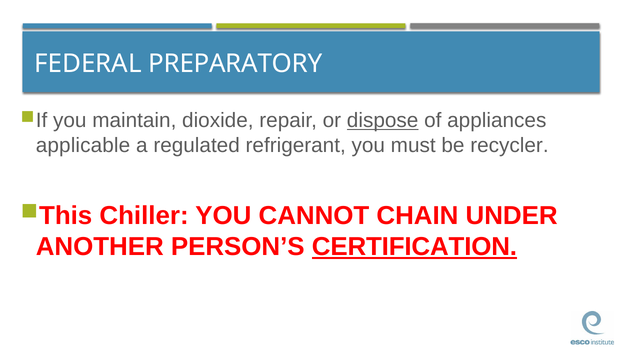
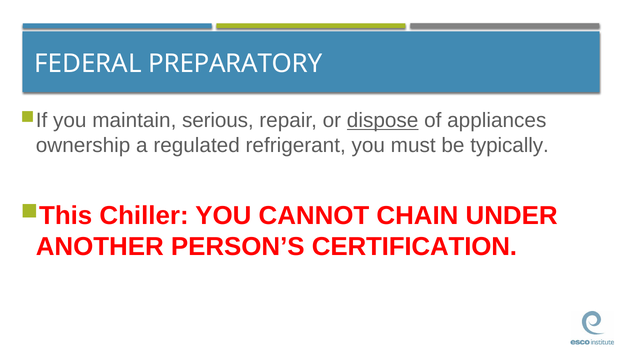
dioxide: dioxide -> serious (218, 120)
applicable: applicable -> ownership (83, 145)
recycler: recycler -> typically (510, 145)
CERTIFICATION underline: present -> none (414, 247)
